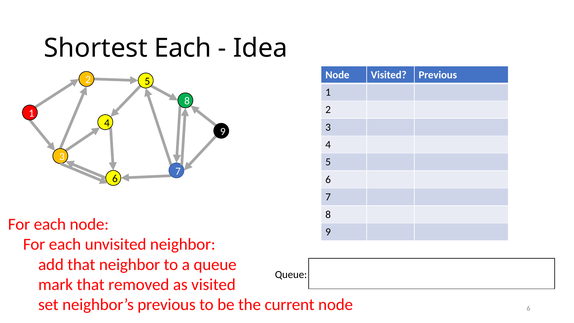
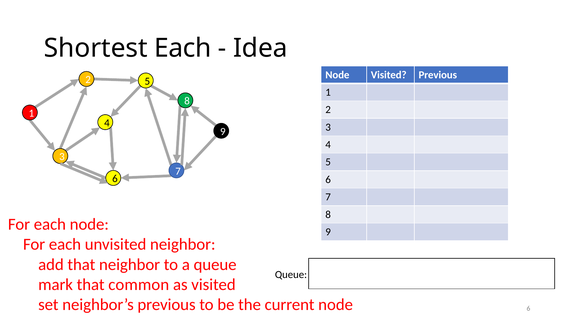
removed: removed -> common (139, 285)
